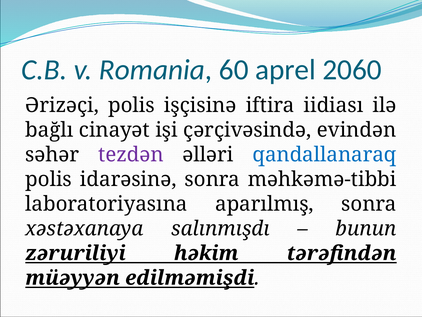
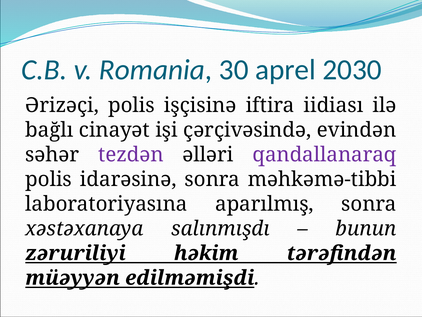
60: 60 -> 30 (234, 70)
2060: 2060 -> 2030 (352, 70)
qandallanaraq colour: blue -> purple (324, 154)
